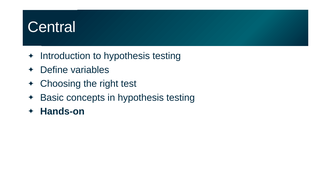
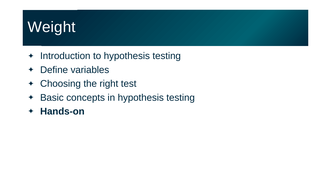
Central: Central -> Weight (52, 27)
